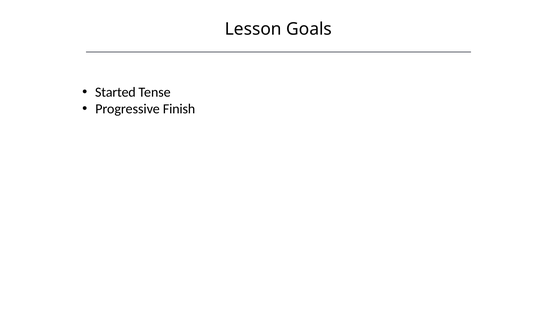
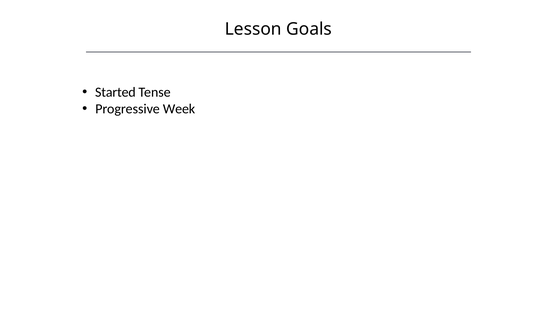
Finish: Finish -> Week (179, 109)
